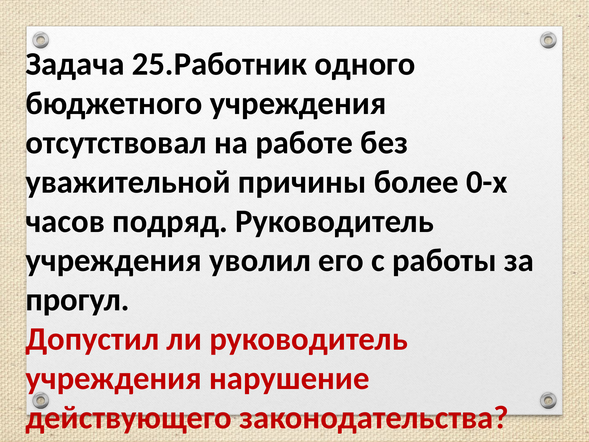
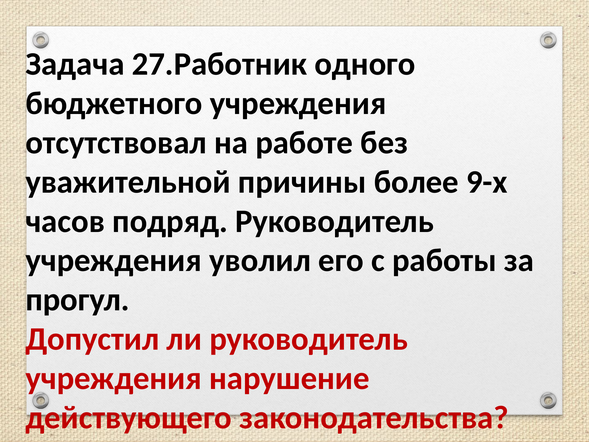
25.Работник: 25.Работник -> 27.Работник (219, 64)
0-х: 0-х -> 9-х (487, 182)
